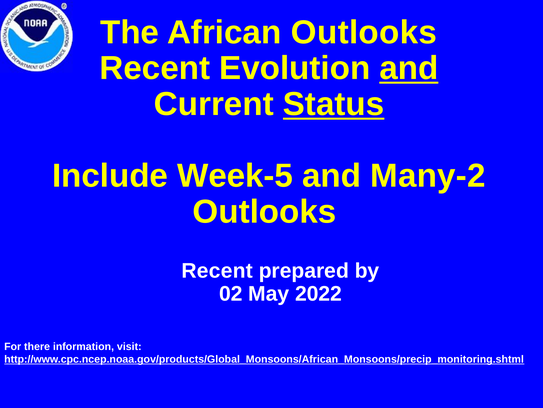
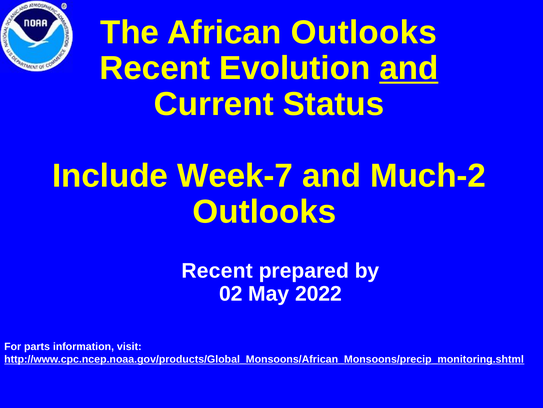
Status underline: present -> none (334, 104)
Week-5: Week-5 -> Week-7 (235, 176)
Many-2: Many-2 -> Much-2 (428, 176)
there: there -> parts (37, 346)
